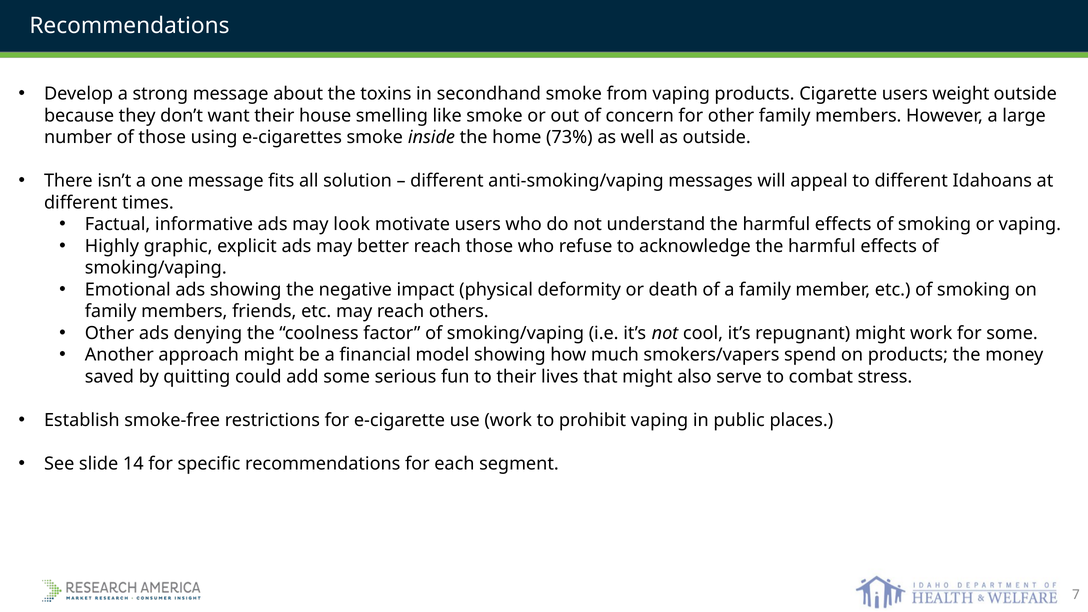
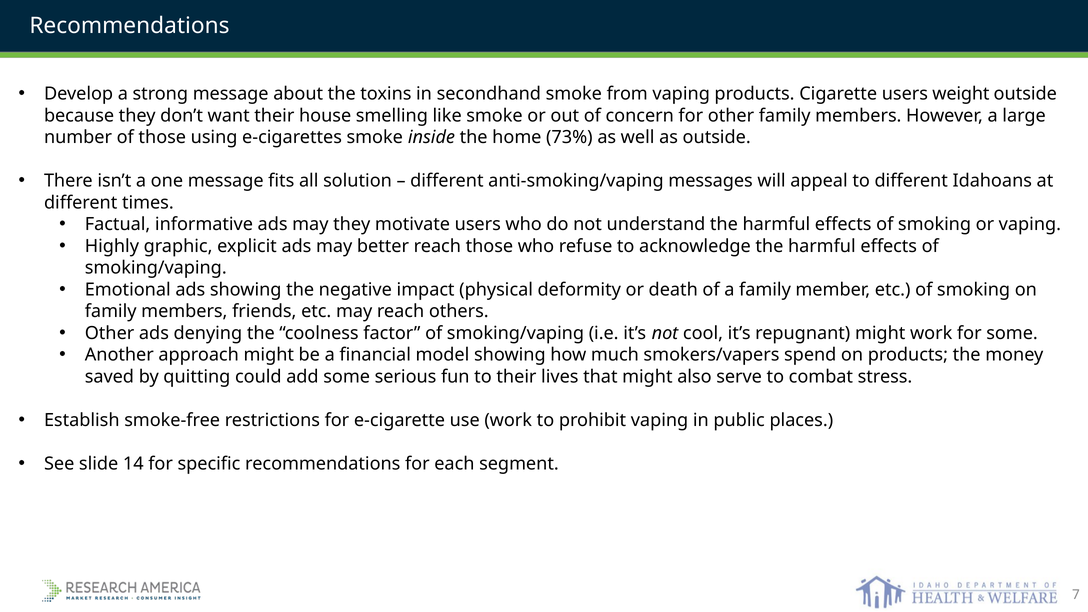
may look: look -> they (352, 224)
